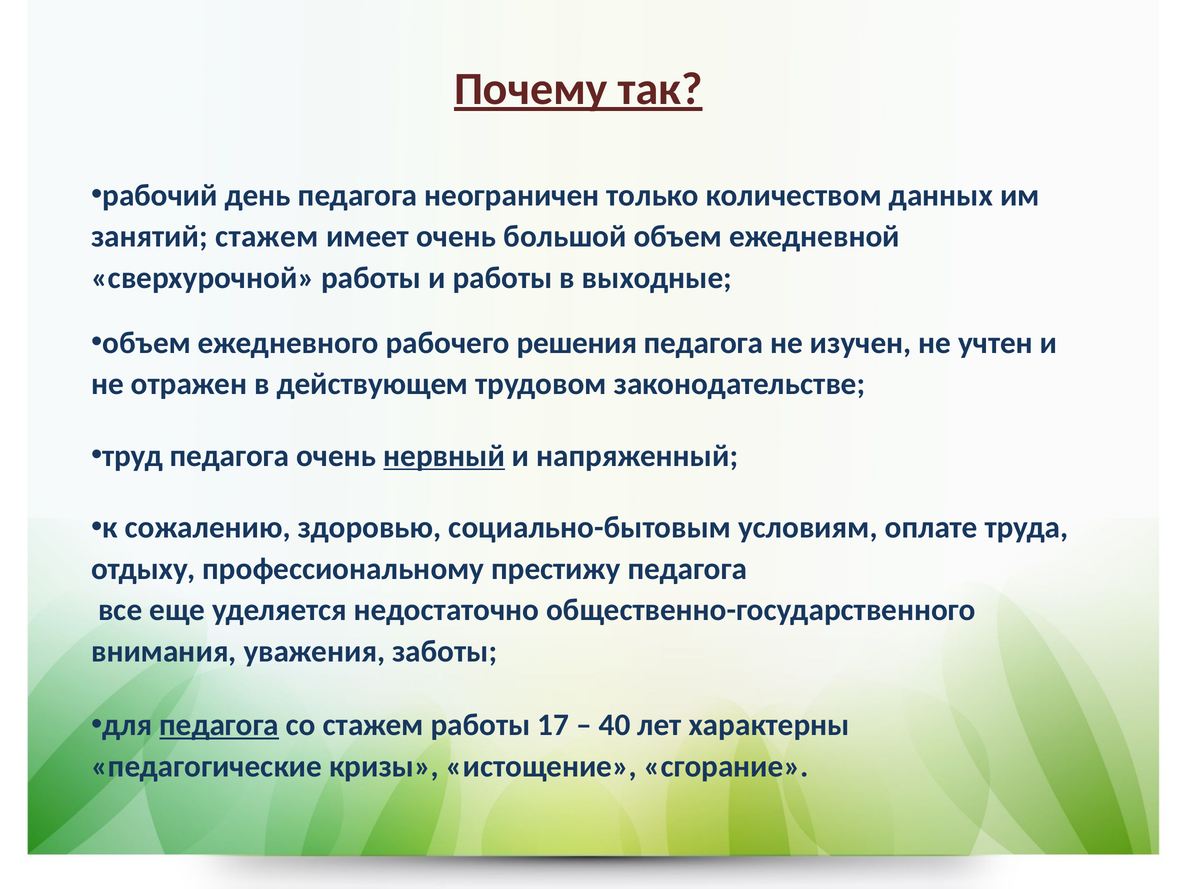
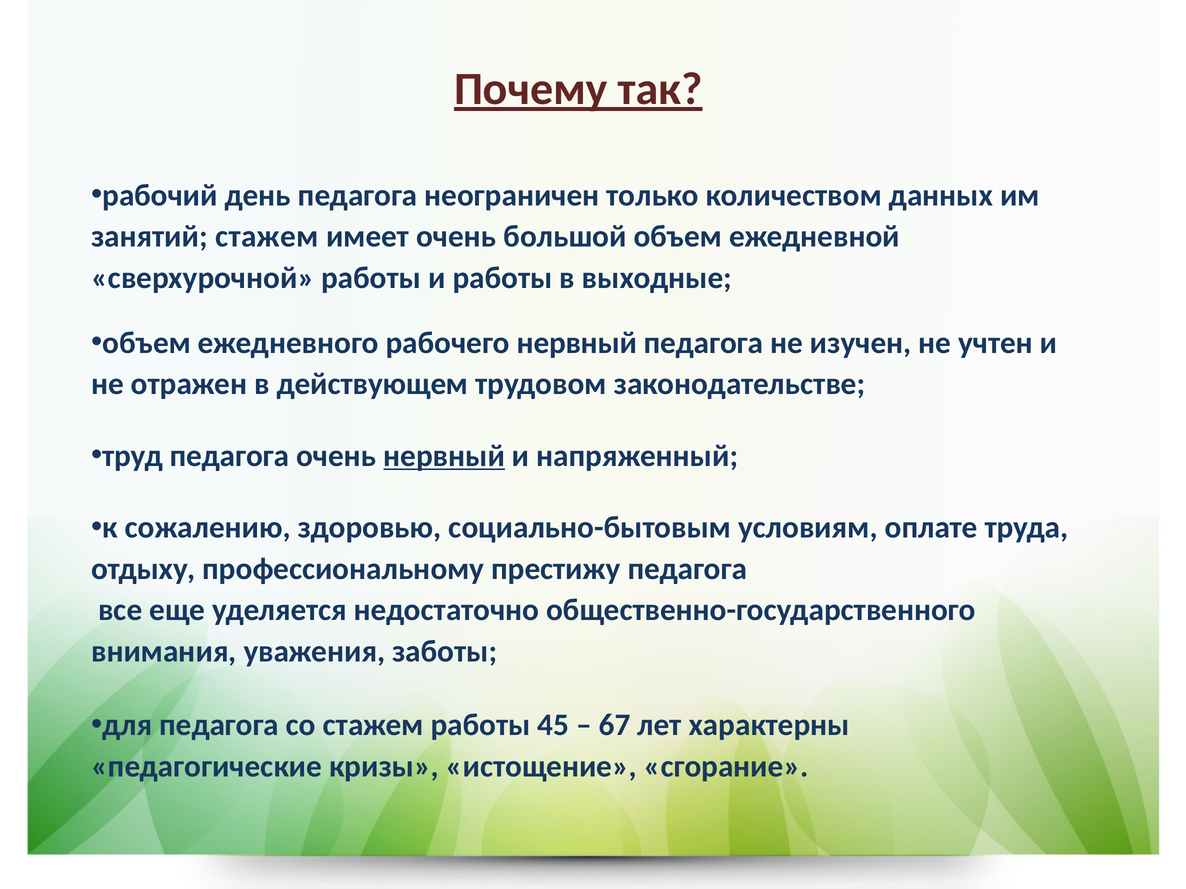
рабочего решения: решения -> нервный (577, 343)
педагога underline: present -> none (219, 726)
17: 17 -> 45 (553, 726)
40: 40 -> 67 (615, 726)
